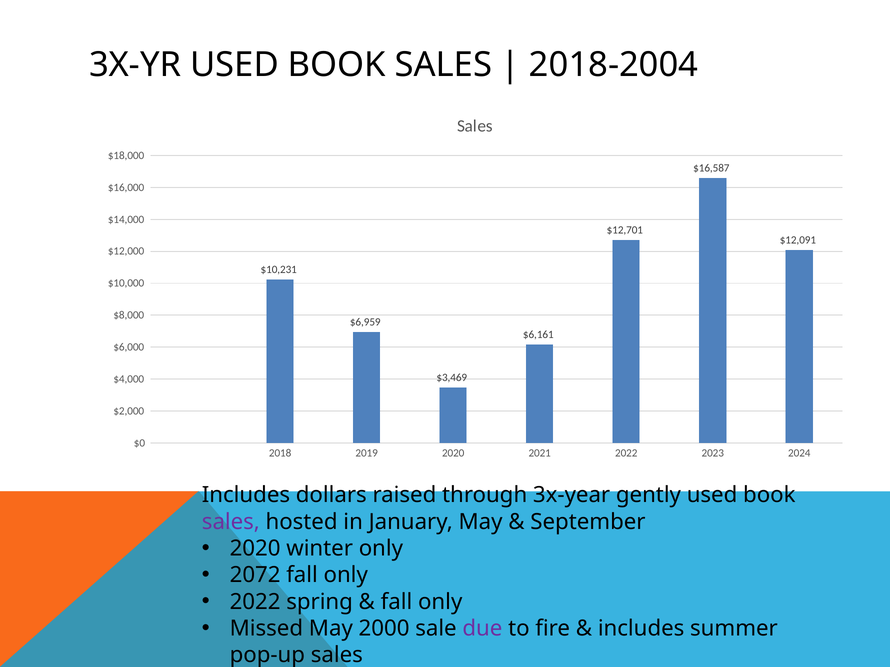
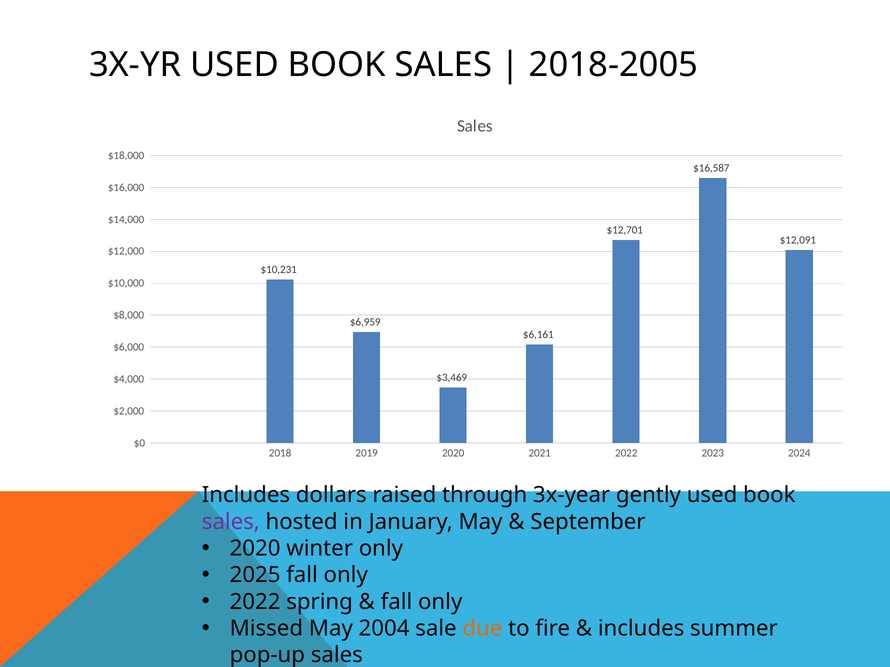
2018-2004: 2018-2004 -> 2018-2005 (614, 65)
2072: 2072 -> 2025 (255, 576)
2000: 2000 -> 2004 (384, 629)
due colour: purple -> orange (482, 629)
